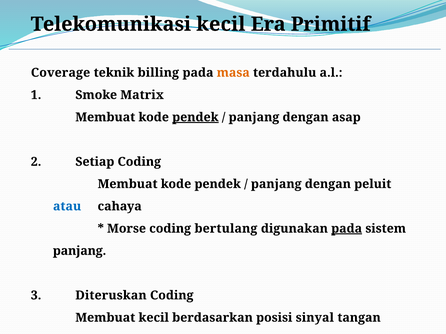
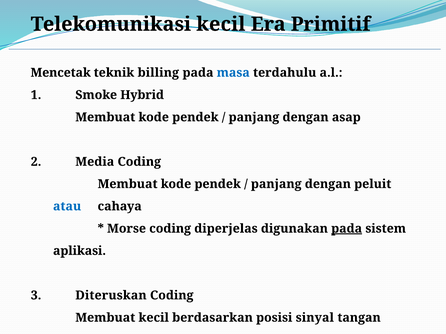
Coverage: Coverage -> Mencetak (61, 73)
masa colour: orange -> blue (233, 73)
Matrix: Matrix -> Hybrid (142, 95)
pendek underline: present -> none (195, 117)
Setiap: Setiap -> Media (95, 162)
coding bertulang: bertulang -> diperjelas (226, 229)
panjang: panjang -> aplikasi (79, 251)
